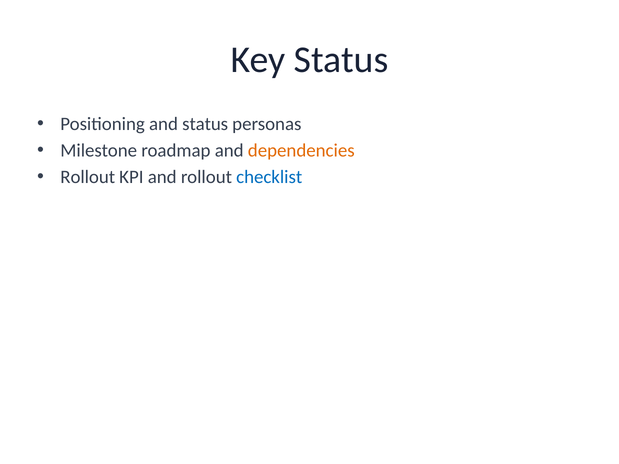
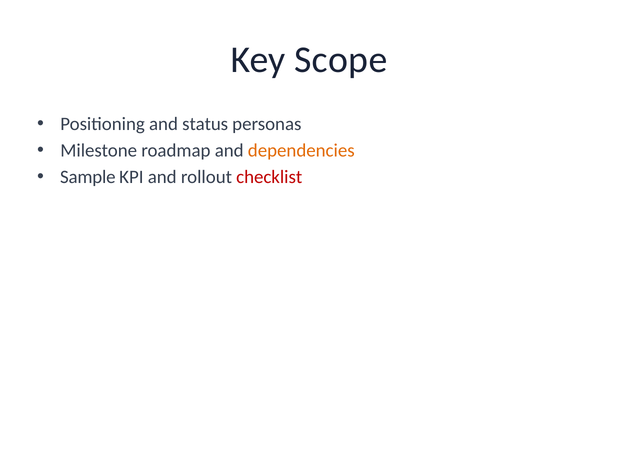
Key Status: Status -> Scope (341, 60)
Rollout: Rollout -> Sample (88, 177)
checklist colour: blue -> red (269, 177)
